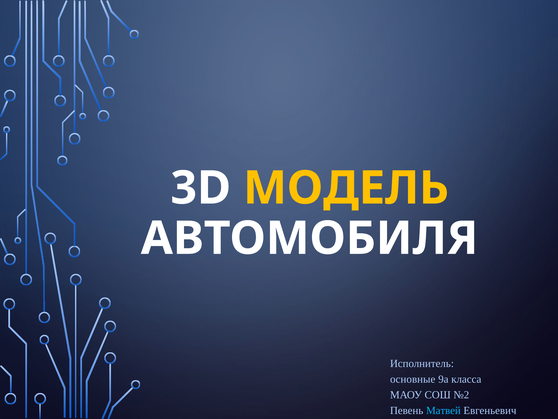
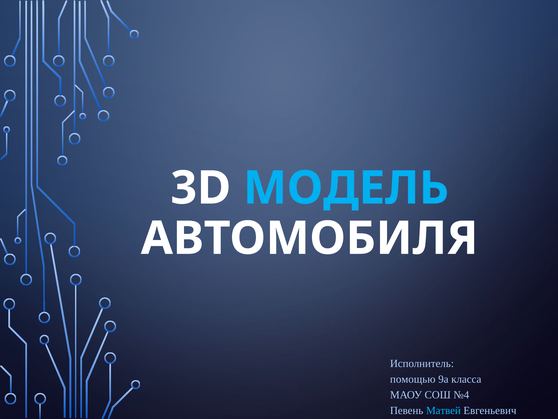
МОДЕЛЬ colour: yellow -> light blue (346, 188)
основные: основные -> помощью (413, 379)
№2: №2 -> №4 (461, 394)
